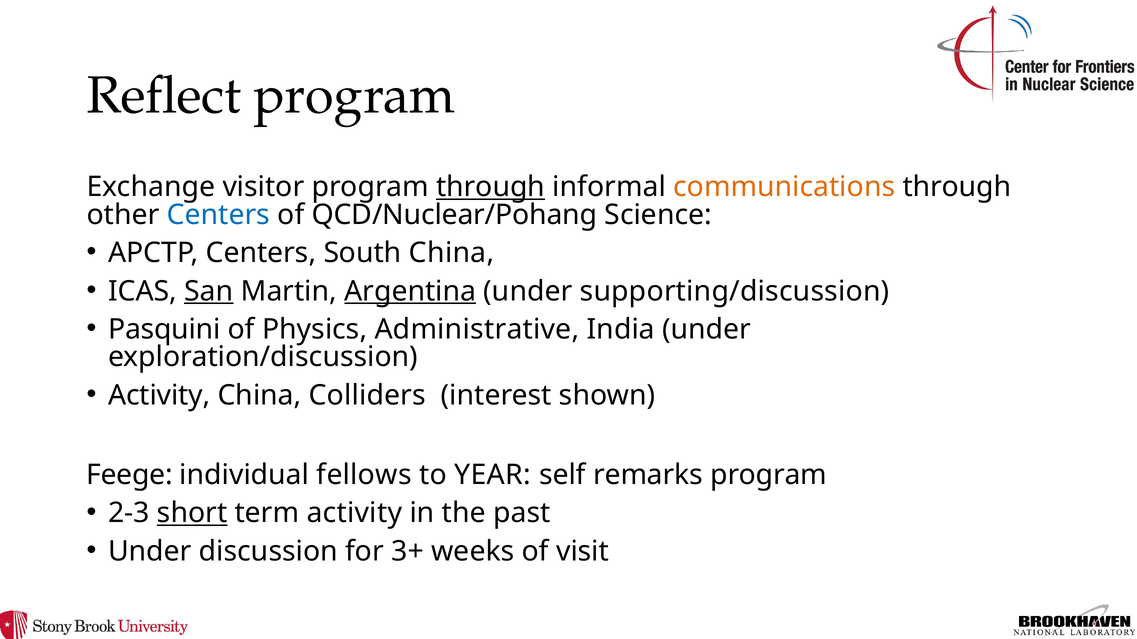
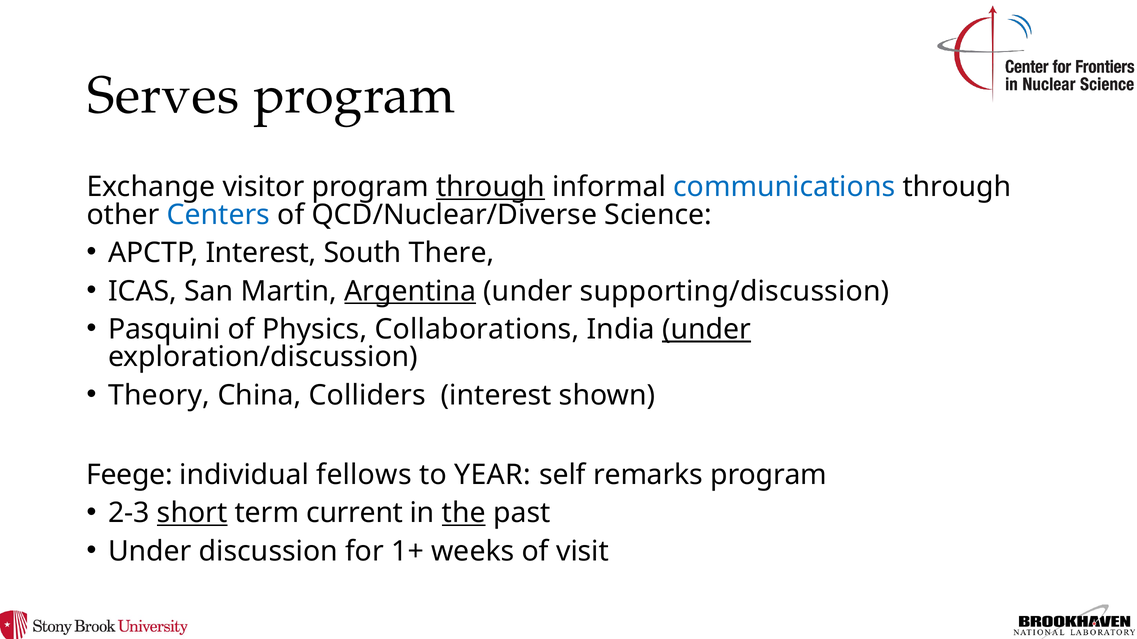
Reflect: Reflect -> Serves (163, 96)
communications colour: orange -> blue (784, 187)
QCD/Nuclear/Pohang: QCD/Nuclear/Pohang -> QCD/Nuclear/Diverse (454, 215)
APCTP Centers: Centers -> Interest (261, 253)
South China: China -> There (452, 253)
San underline: present -> none (209, 291)
Administrative: Administrative -> Collaborations (477, 330)
under underline: none -> present (707, 330)
Activity: Activity -> Theory (159, 396)
term activity: activity -> current (355, 513)
the underline: none -> present (464, 513)
3+: 3+ -> 1+ (408, 552)
